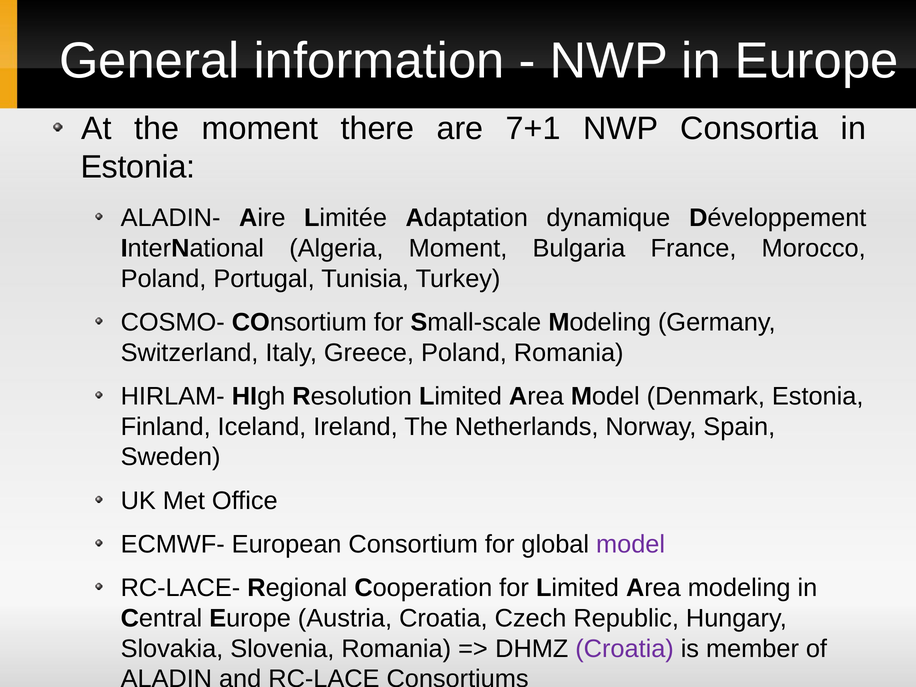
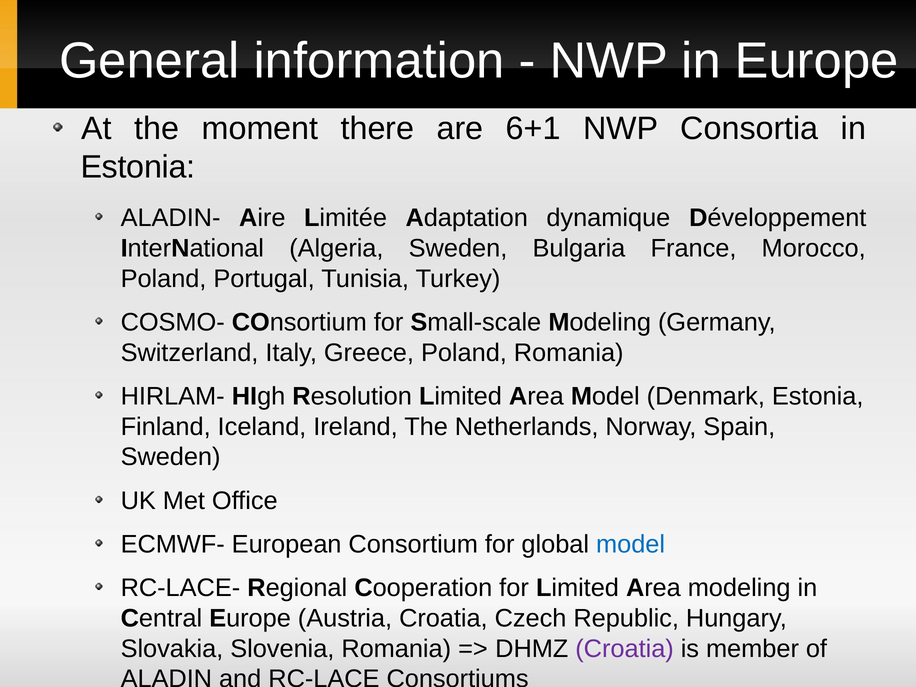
7+1: 7+1 -> 6+1 (533, 128)
Algeria Moment: Moment -> Sweden (458, 248)
model colour: purple -> blue (631, 544)
